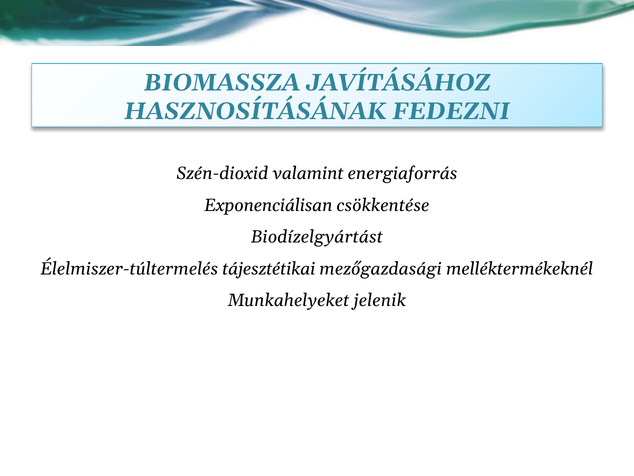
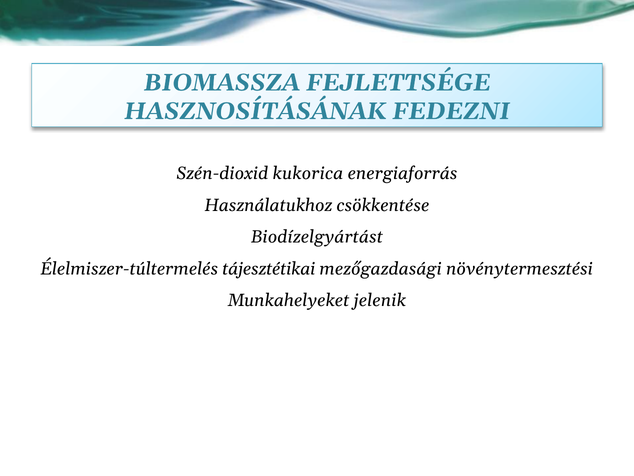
JAVÍTÁSÁHOZ: JAVÍTÁSÁHOZ -> FEJLETTSÉGE (398, 83)
valamint: valamint -> kukorica (308, 173)
Exponenciálisan: Exponenciálisan -> Használatukhoz (268, 205)
melléktermékeknél: melléktermékeknél -> növénytermesztési (519, 269)
